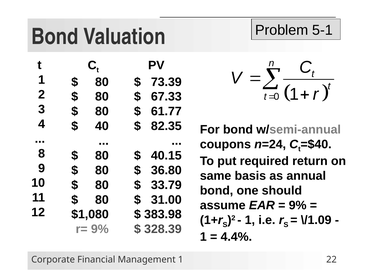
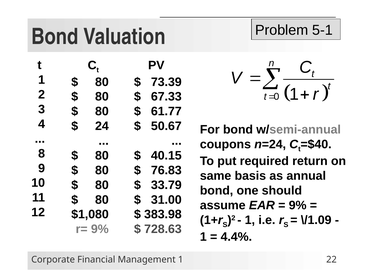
40: 40 -> 24 (102, 126)
82.35: 82.35 -> 50.67 (166, 126)
36.80: 36.80 -> 76.83 (166, 170)
328.39: 328.39 -> 728.63 (163, 229)
